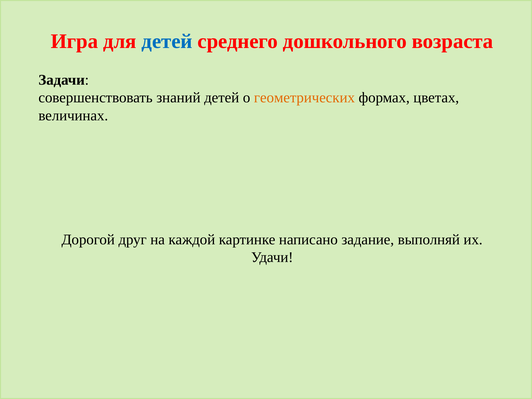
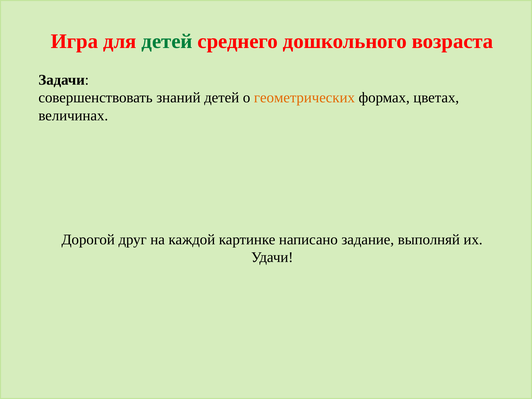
детей colour: blue -> green (167, 41)
